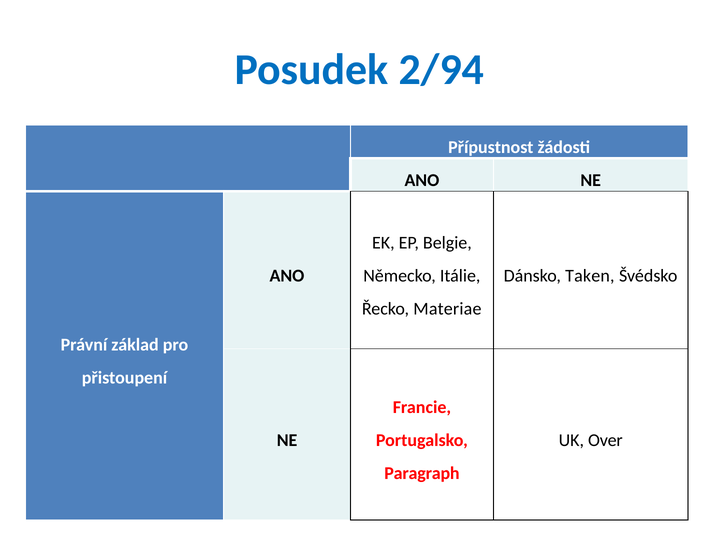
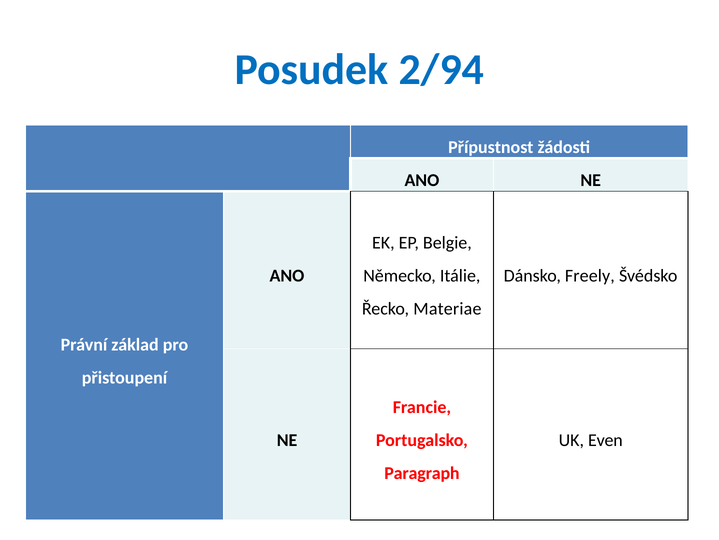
Taken: Taken -> Freely (590, 275)
Over: Over -> Even (605, 440)
